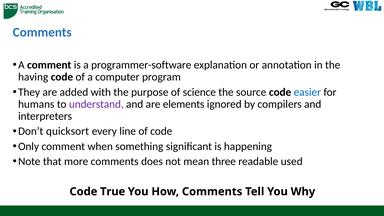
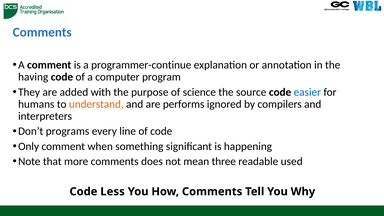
programmer-software: programmer-software -> programmer-continue (141, 65)
understand colour: purple -> orange (96, 104)
elements: elements -> performs (184, 104)
quicksort: quicksort -> programs (68, 131)
True: True -> Less (113, 192)
